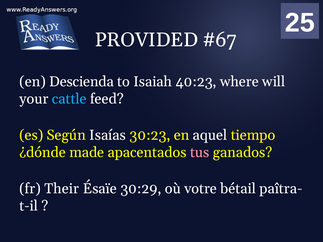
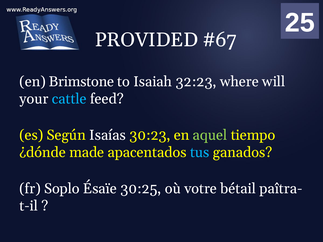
Descienda: Descienda -> Brimstone (81, 82)
40:23: 40:23 -> 32:23 (196, 82)
aquel colour: white -> light green (210, 135)
tus colour: pink -> light blue (200, 153)
Their: Their -> Soplo (62, 189)
30:29: 30:29 -> 30:25 (141, 189)
